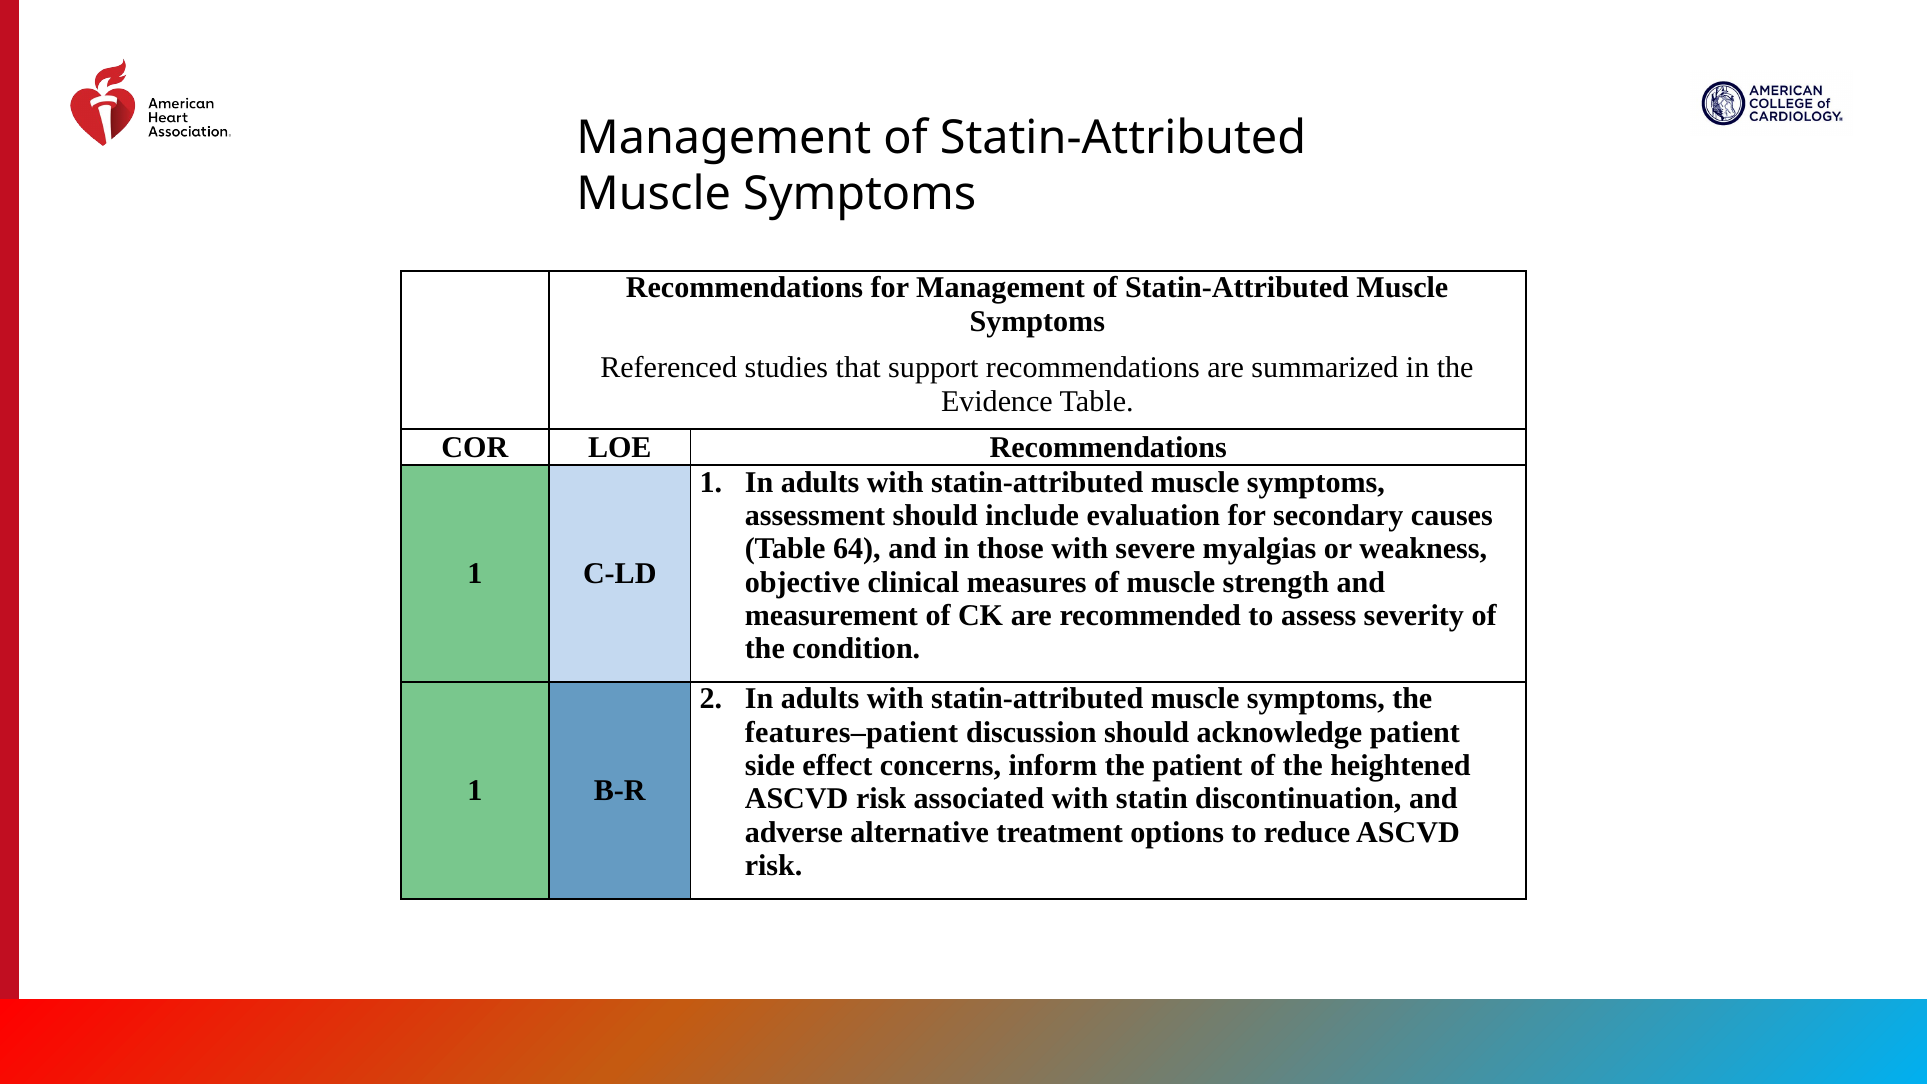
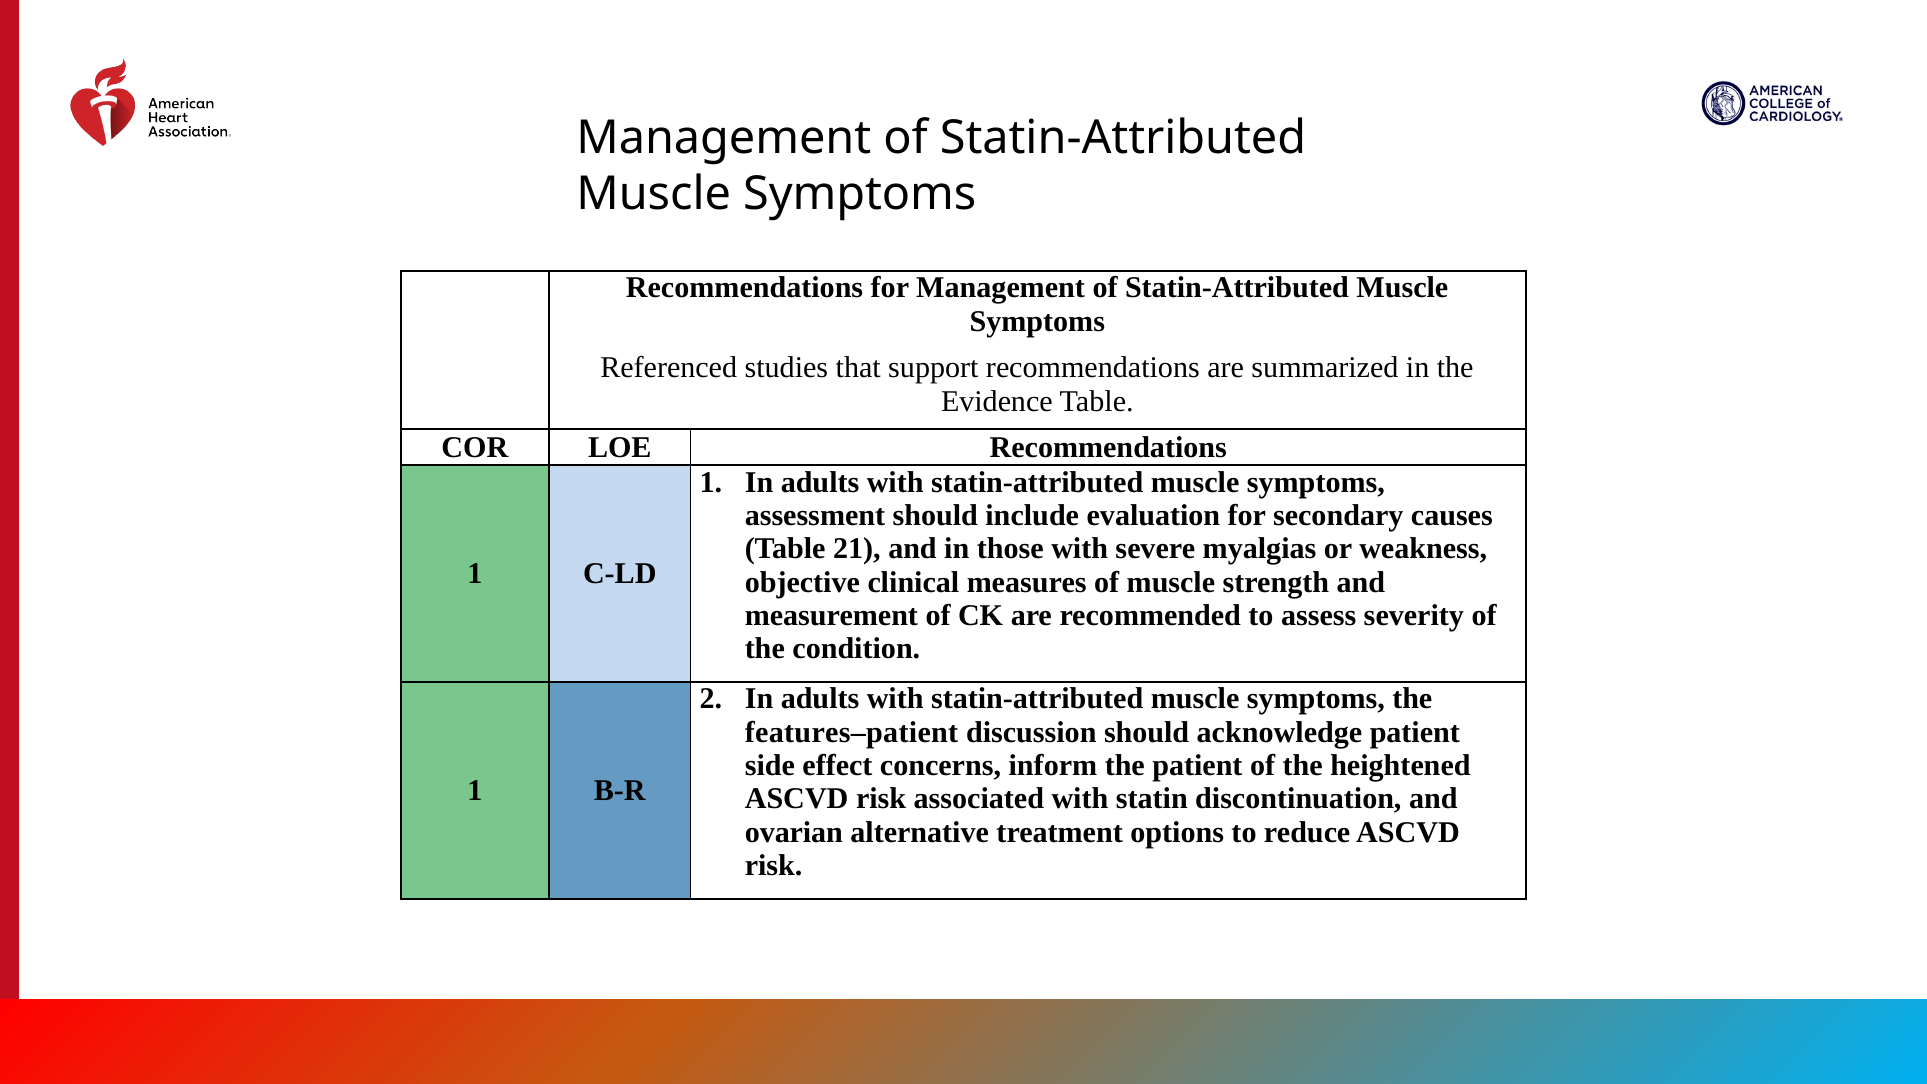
64: 64 -> 21 (857, 549)
adverse: adverse -> ovarian (794, 832)
